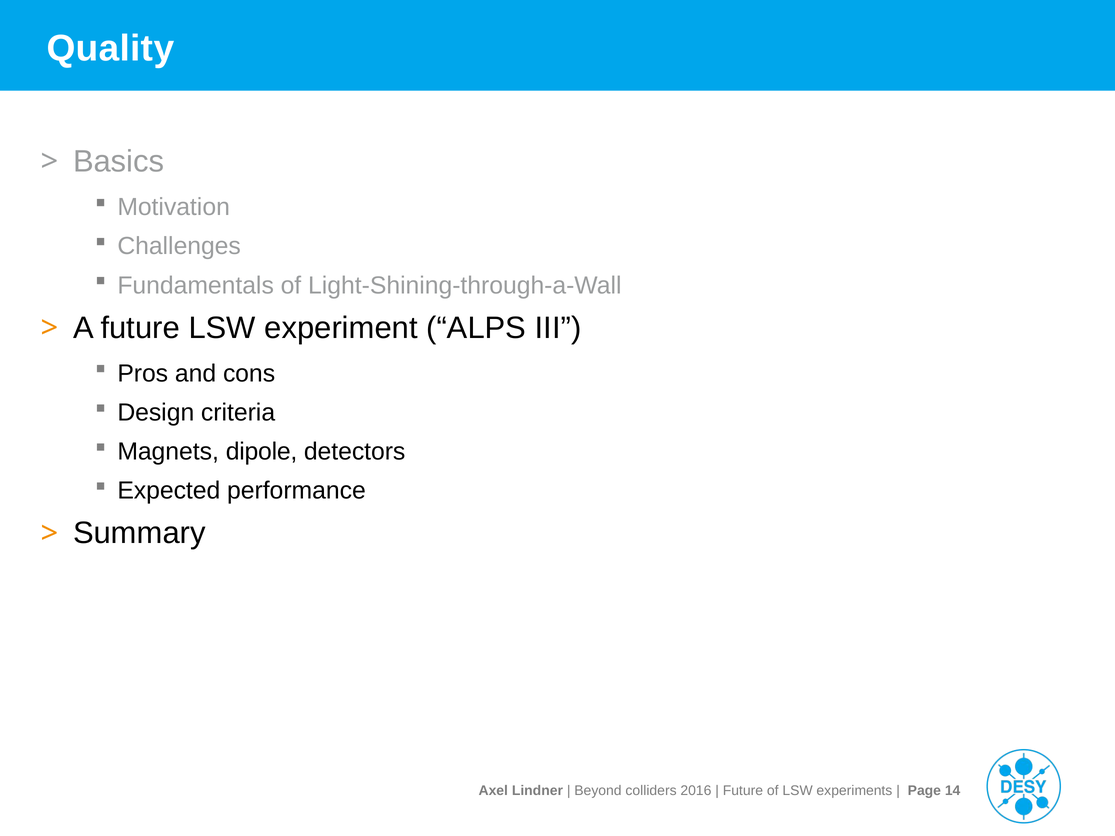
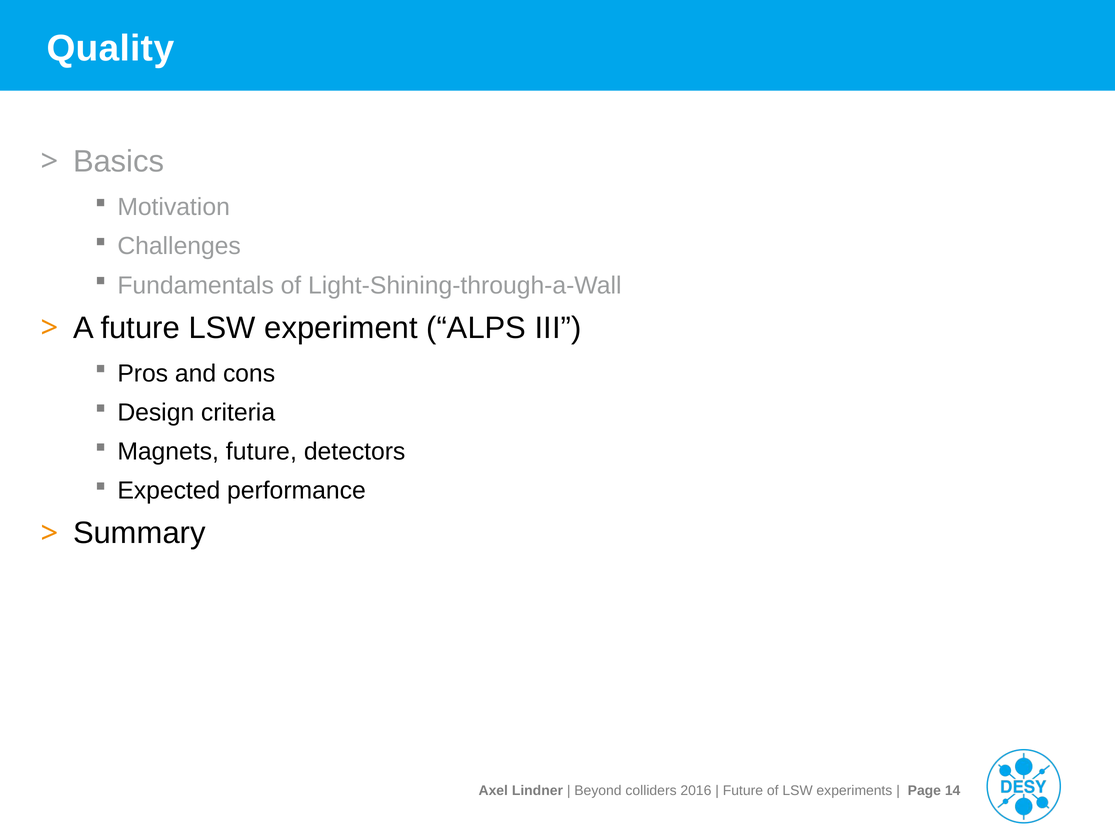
Magnets dipole: dipole -> future (261, 452)
